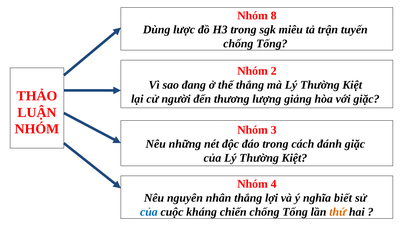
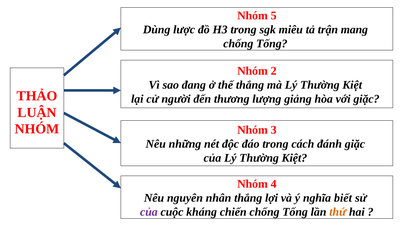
8: 8 -> 5 (274, 16)
tuyến: tuyến -> mang (354, 30)
của colour: blue -> purple (149, 213)
